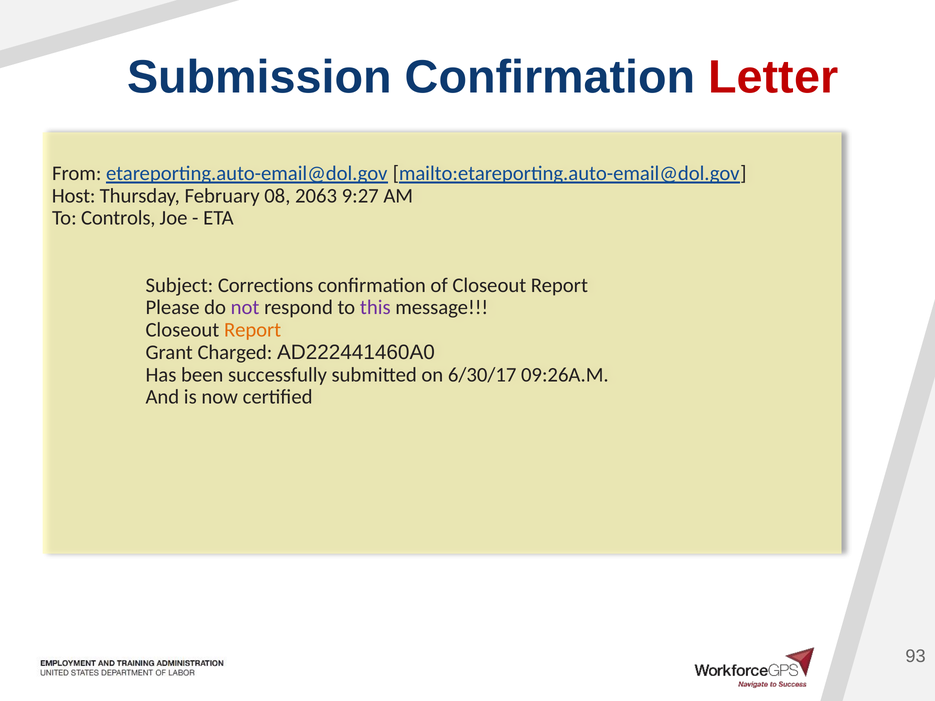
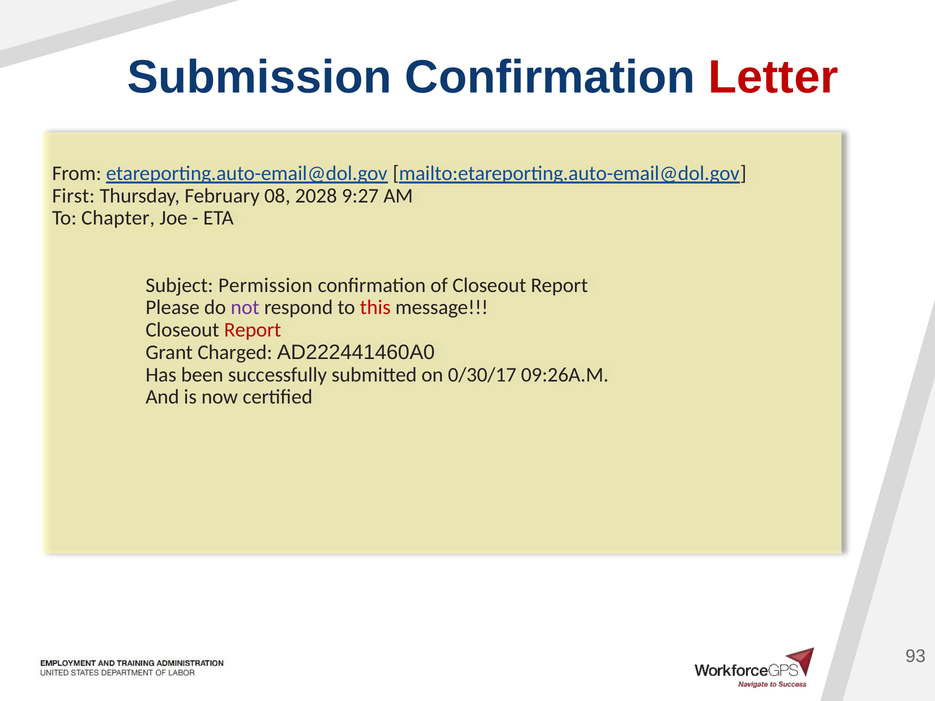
Host: Host -> First (73, 196)
2063: 2063 -> 2028 (316, 196)
Controls: Controls -> Chapter (118, 218)
Corrections: Corrections -> Permission (265, 285)
this colour: purple -> red (375, 308)
Report colour: orange -> red (253, 330)
6/30/17: 6/30/17 -> 0/30/17 (482, 375)
